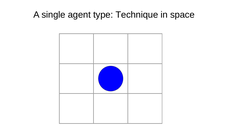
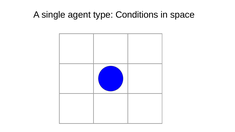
Technique: Technique -> Conditions (137, 15)
